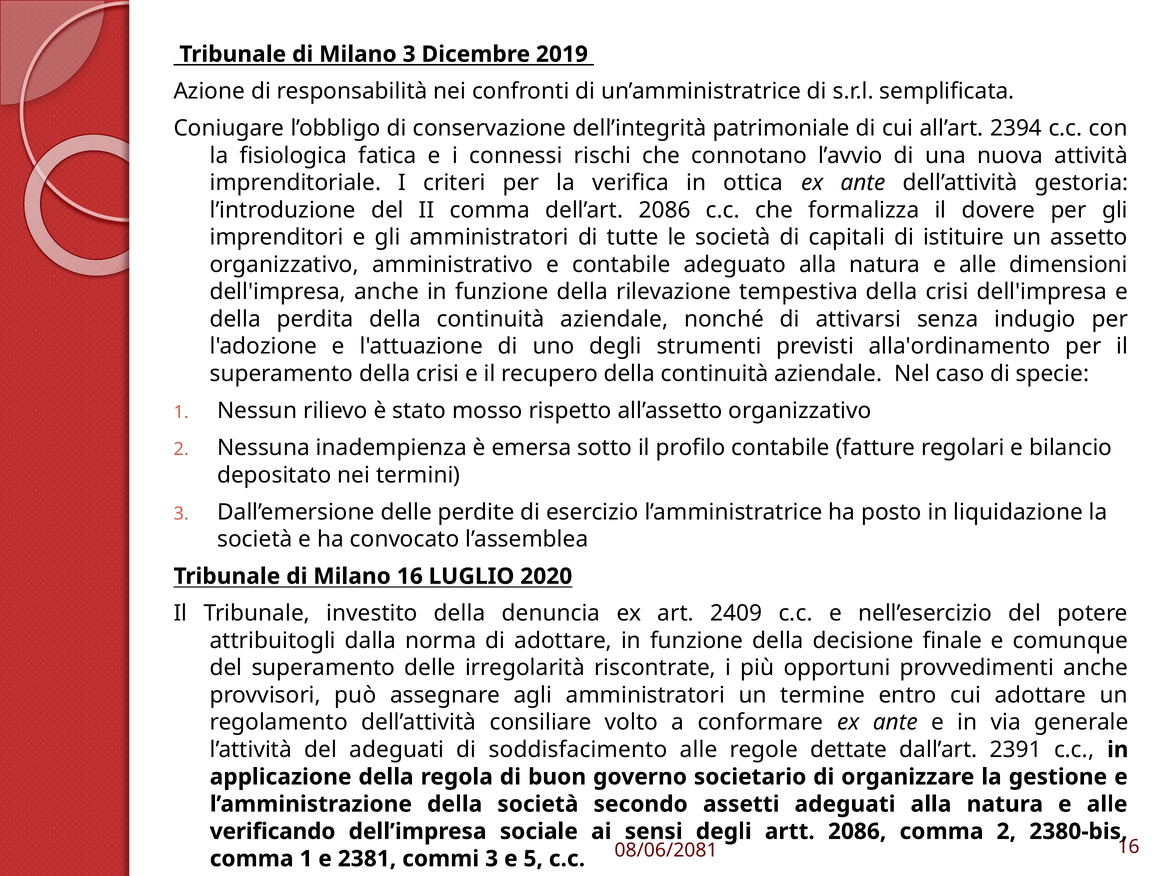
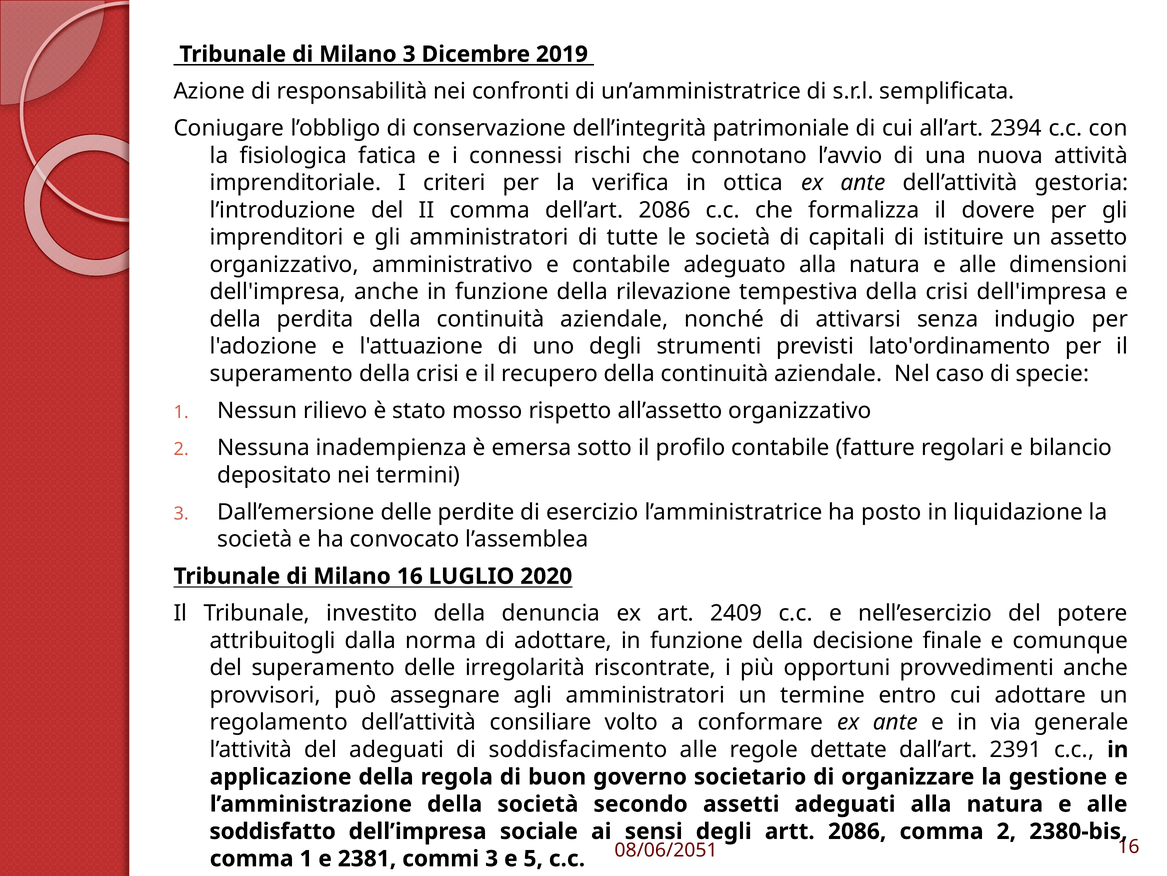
alla'ordinamento: alla'ordinamento -> lato'ordinamento (960, 346)
verificando: verificando -> soddisfatto (273, 831)
08/06/2081: 08/06/2081 -> 08/06/2051 (666, 849)
